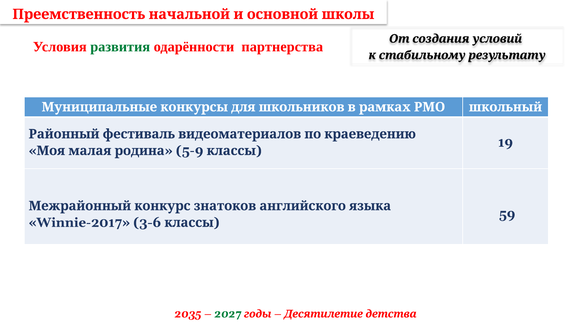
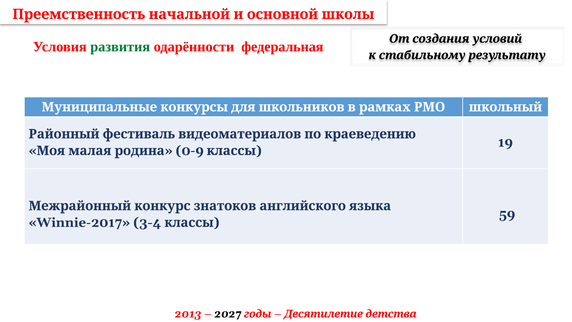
партнерства: партнерства -> федеральная (282, 47)
5-9: 5-9 -> 0-9 (190, 151)
3-6: 3-6 -> 3-4 (147, 222)
2035: 2035 -> 2013 (188, 314)
2027 colour: green -> black (228, 314)
